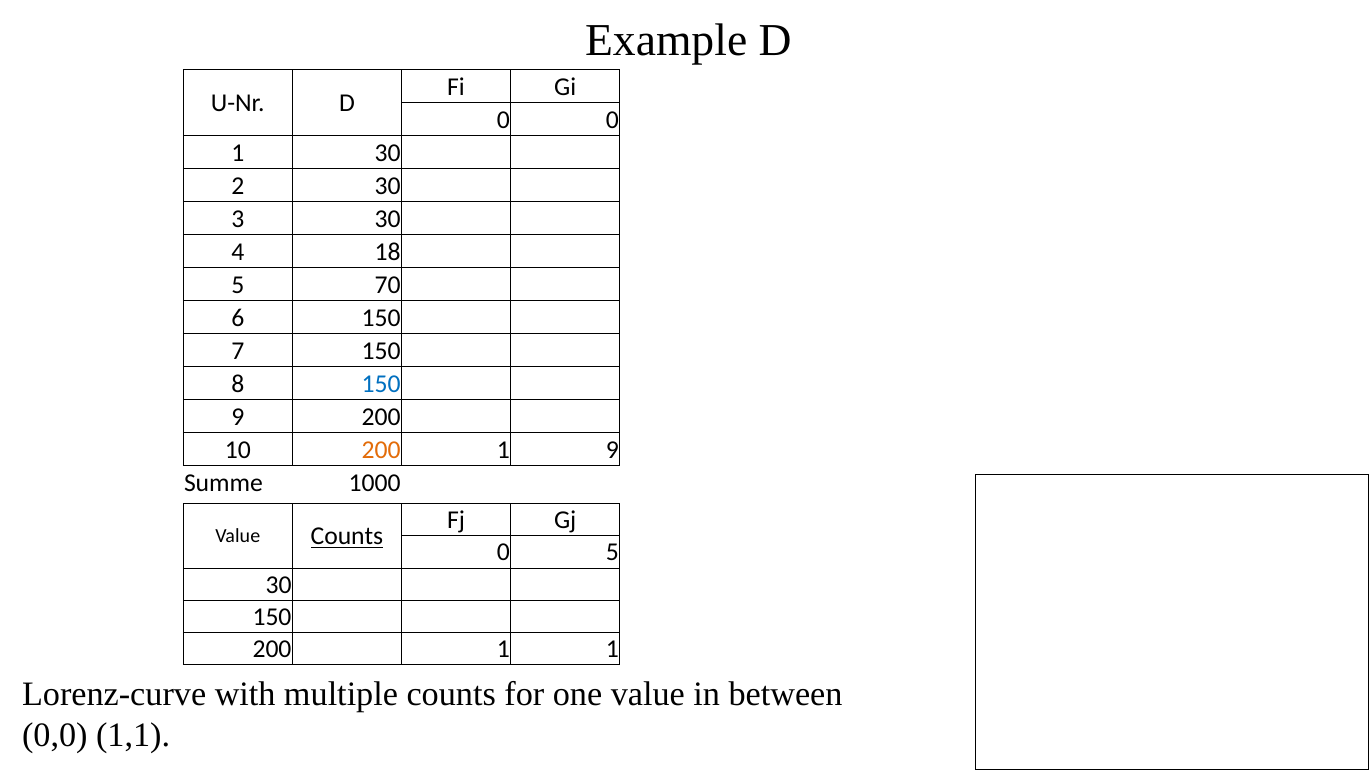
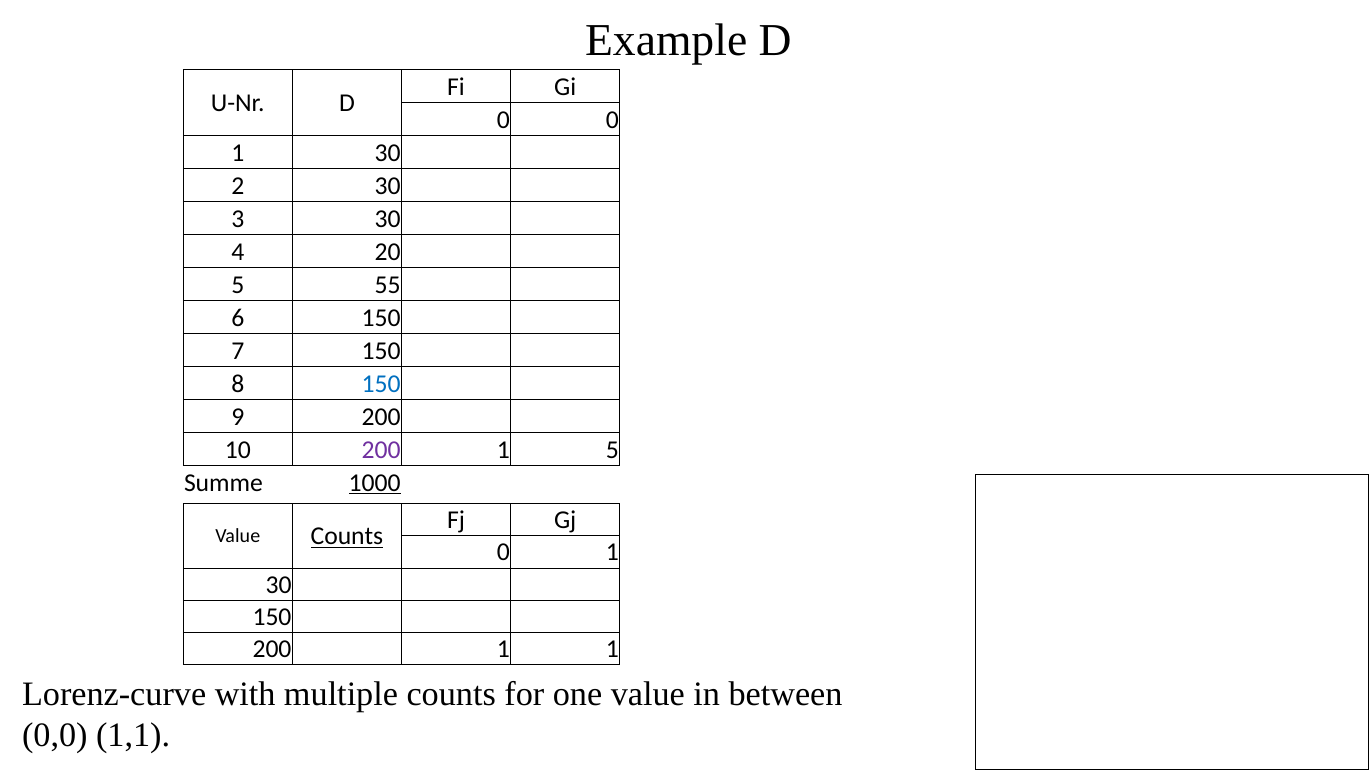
18: 18 -> 20 (388, 252)
70: 70 -> 55 (388, 285)
200 colour: orange -> purple (381, 450)
1 9: 9 -> 5 (612, 450)
1000 underline: none -> present (375, 483)
5: 5 -> 1 (612, 553)
